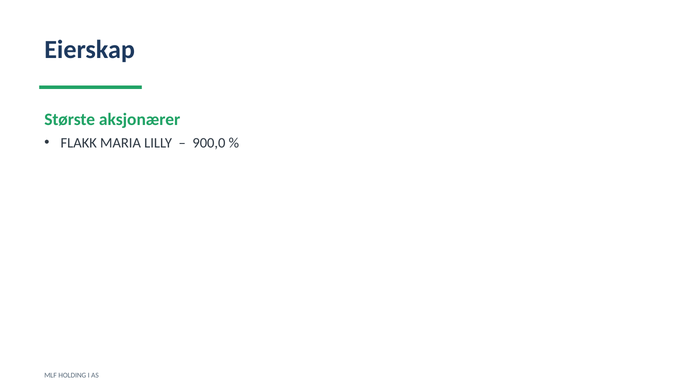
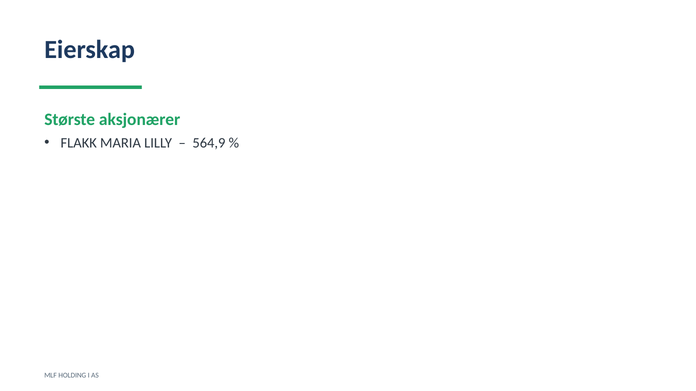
900,0: 900,0 -> 564,9 (209, 143)
